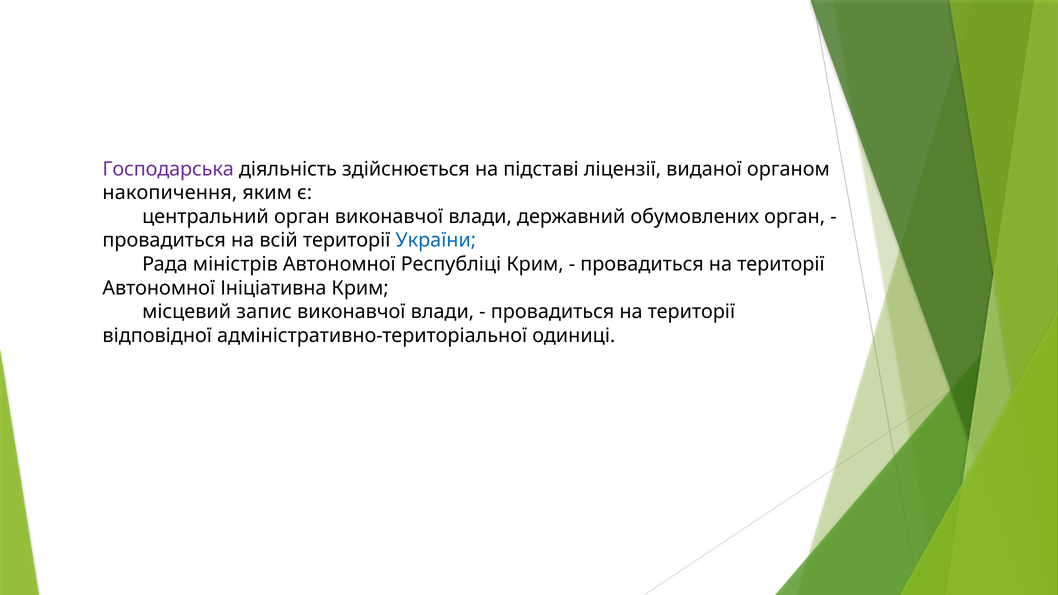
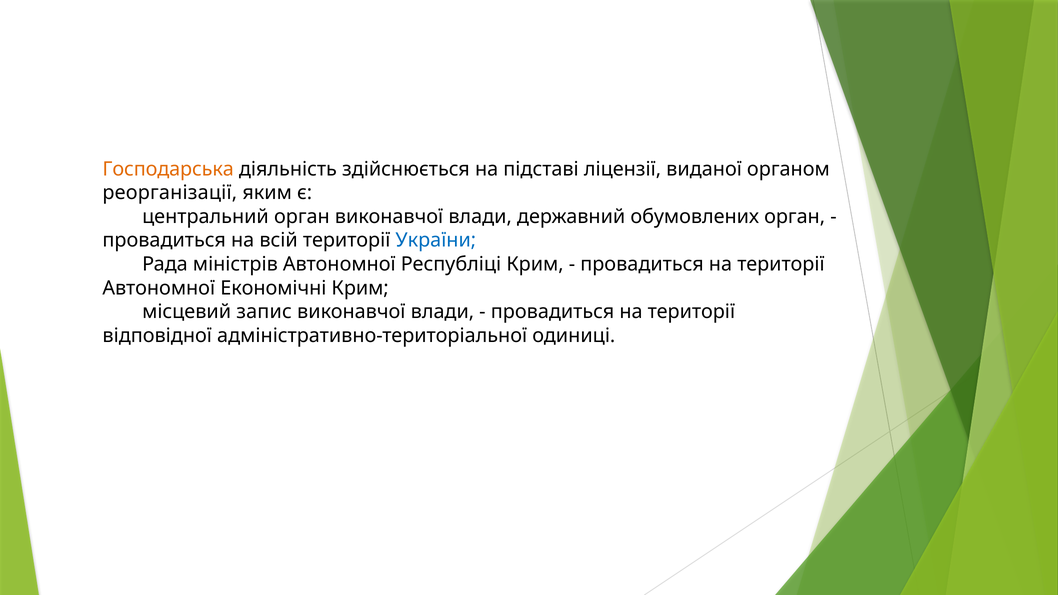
Господарська colour: purple -> orange (168, 169)
накопичення: накопичення -> реорганізації (170, 193)
Ініціативна: Ініціативна -> Економічні (273, 288)
